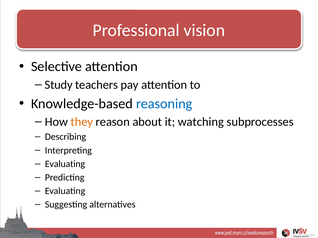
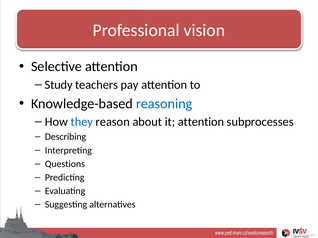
they colour: orange -> blue (82, 122)
it watching: watching -> attention (201, 122)
Evaluating: Evaluating -> Questions (65, 164)
